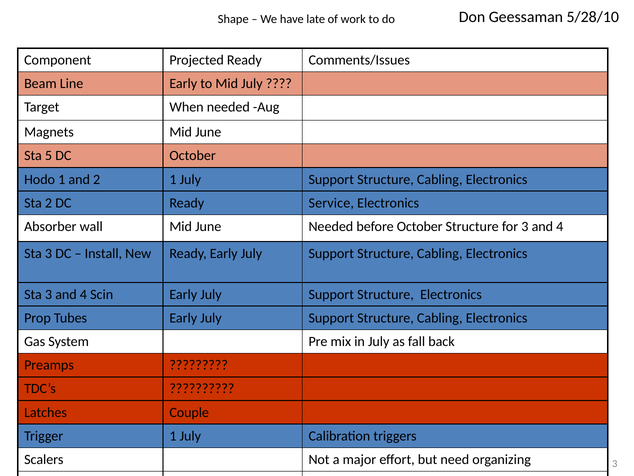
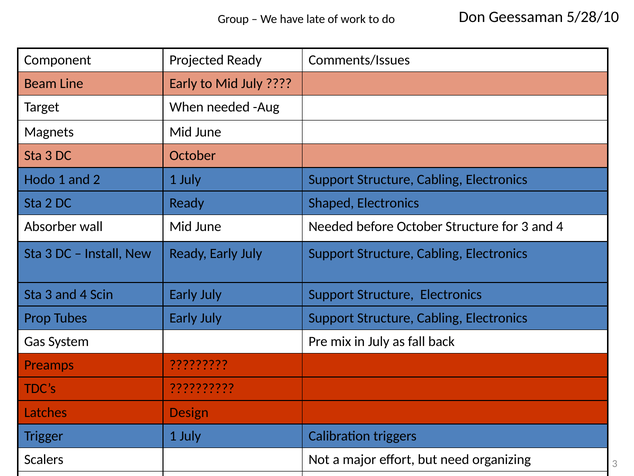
Shape: Shape -> Group (233, 19)
5: 5 -> 3 (48, 156)
Service: Service -> Shaped (331, 203)
Couple: Couple -> Design (189, 412)
